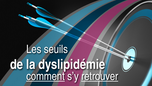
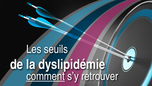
retrouver underline: present -> none (100, 76)
